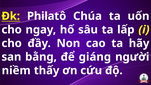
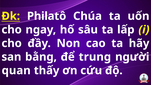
giáng: giáng -> trung (95, 57)
niềm: niềm -> quan (16, 70)
